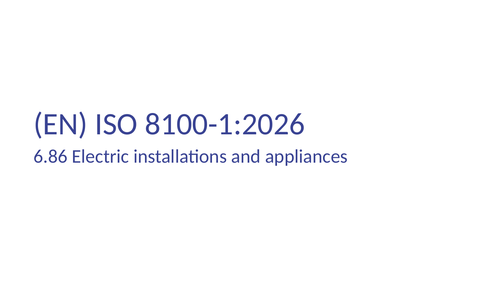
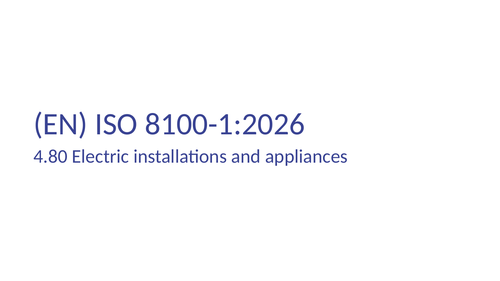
6.86: 6.86 -> 4.80 (50, 157)
